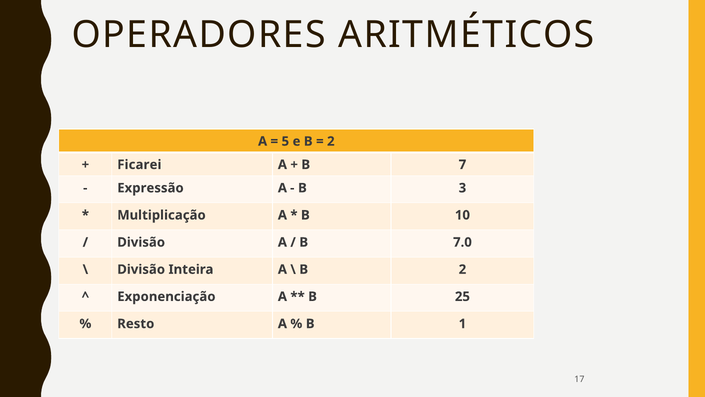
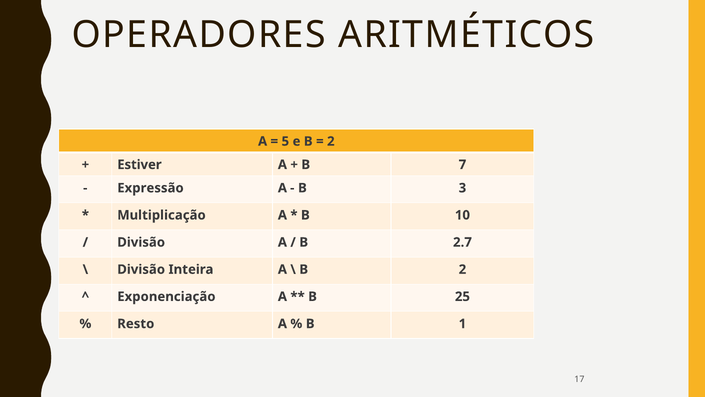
Ficarei: Ficarei -> Estiver (139, 165)
7.0: 7.0 -> 2.7 (462, 242)
